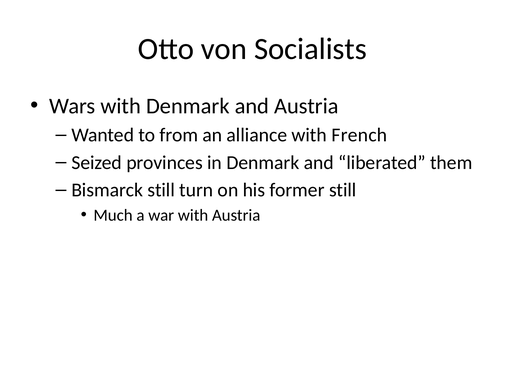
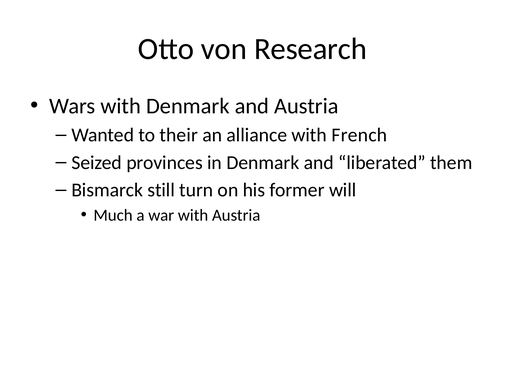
Socialists: Socialists -> Research (310, 49)
from: from -> their (179, 135)
former still: still -> will (343, 190)
